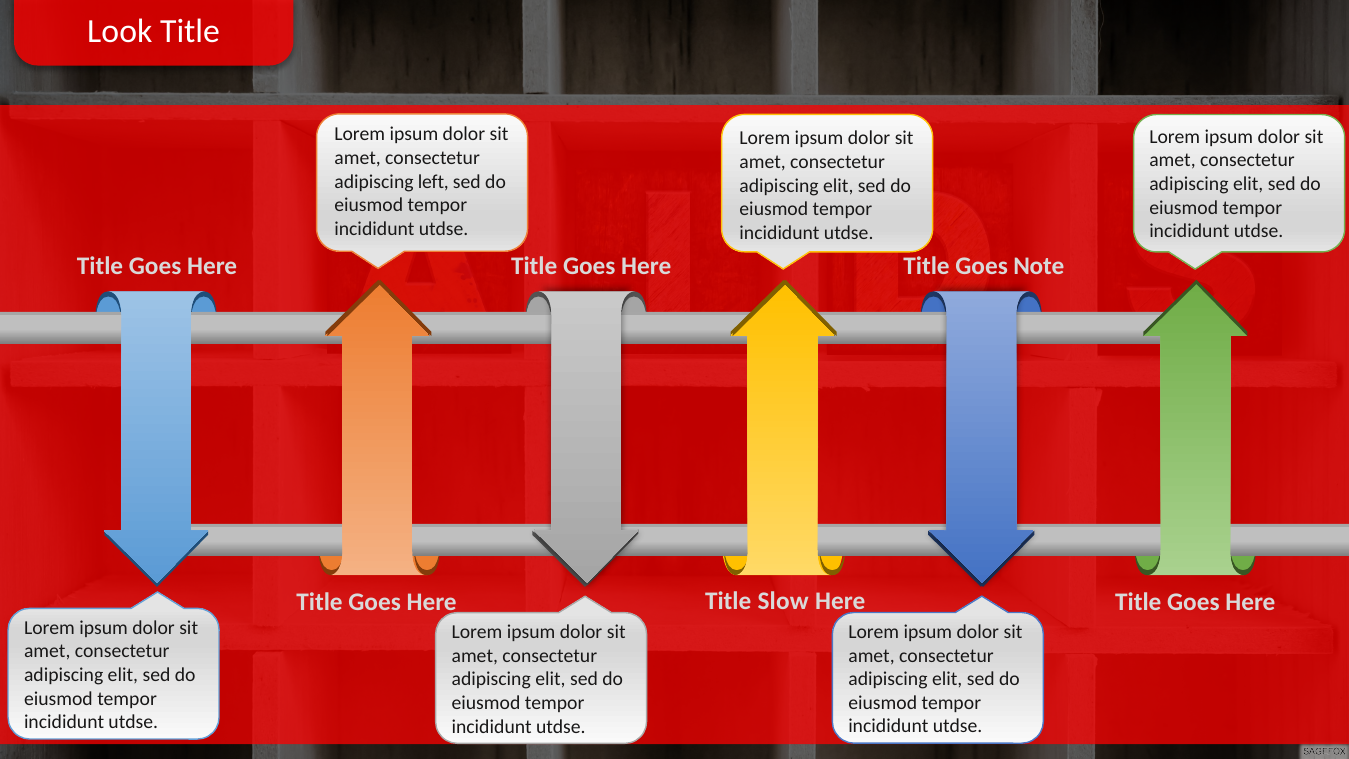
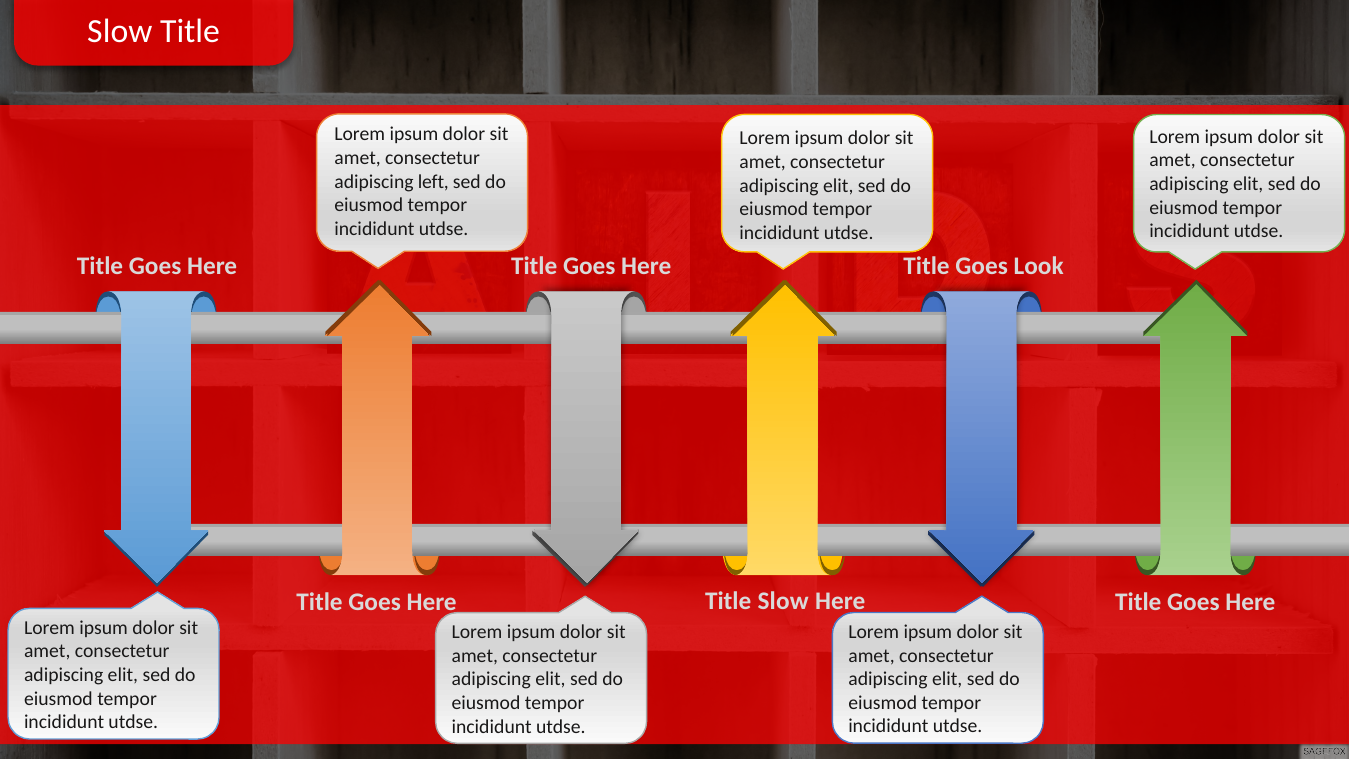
Look: Look -> Slow (120, 32)
Note: Note -> Look (1039, 266)
